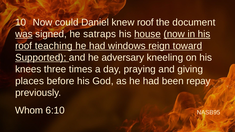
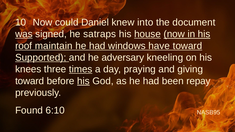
knew roof: roof -> into (145, 22)
teaching: teaching -> maintain (54, 46)
reign: reign -> have (159, 46)
times underline: none -> present (81, 69)
places: places -> toward (30, 81)
his underline: none -> present (83, 81)
Whom: Whom -> Found (29, 110)
